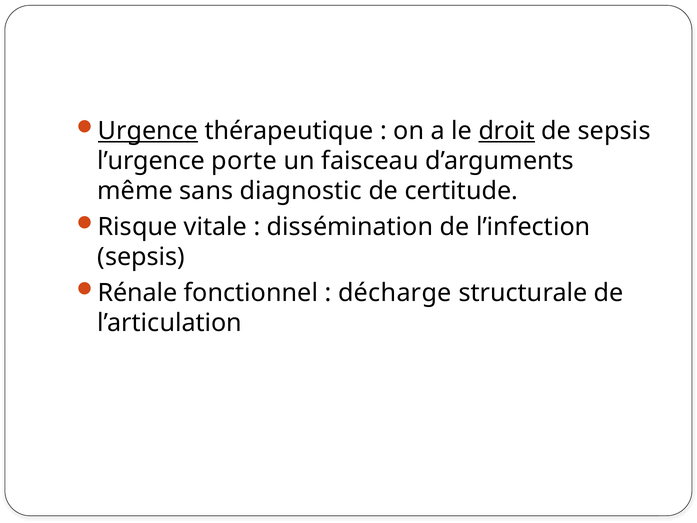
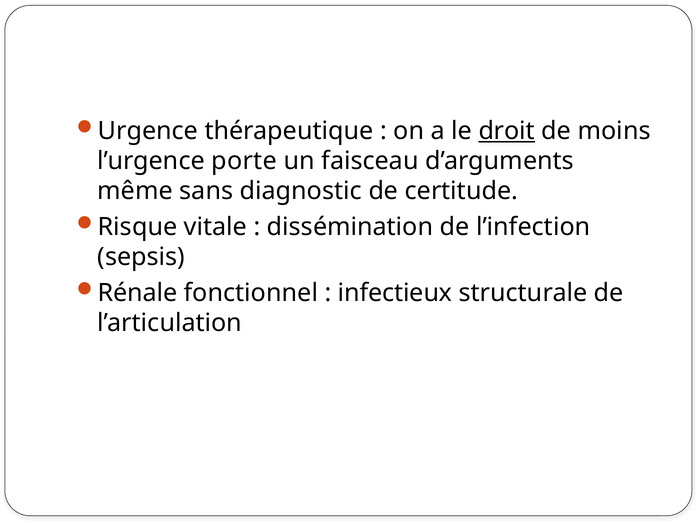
Urgence underline: present -> none (148, 131)
de sepsis: sepsis -> moins (614, 131)
décharge: décharge -> infectieux (395, 293)
